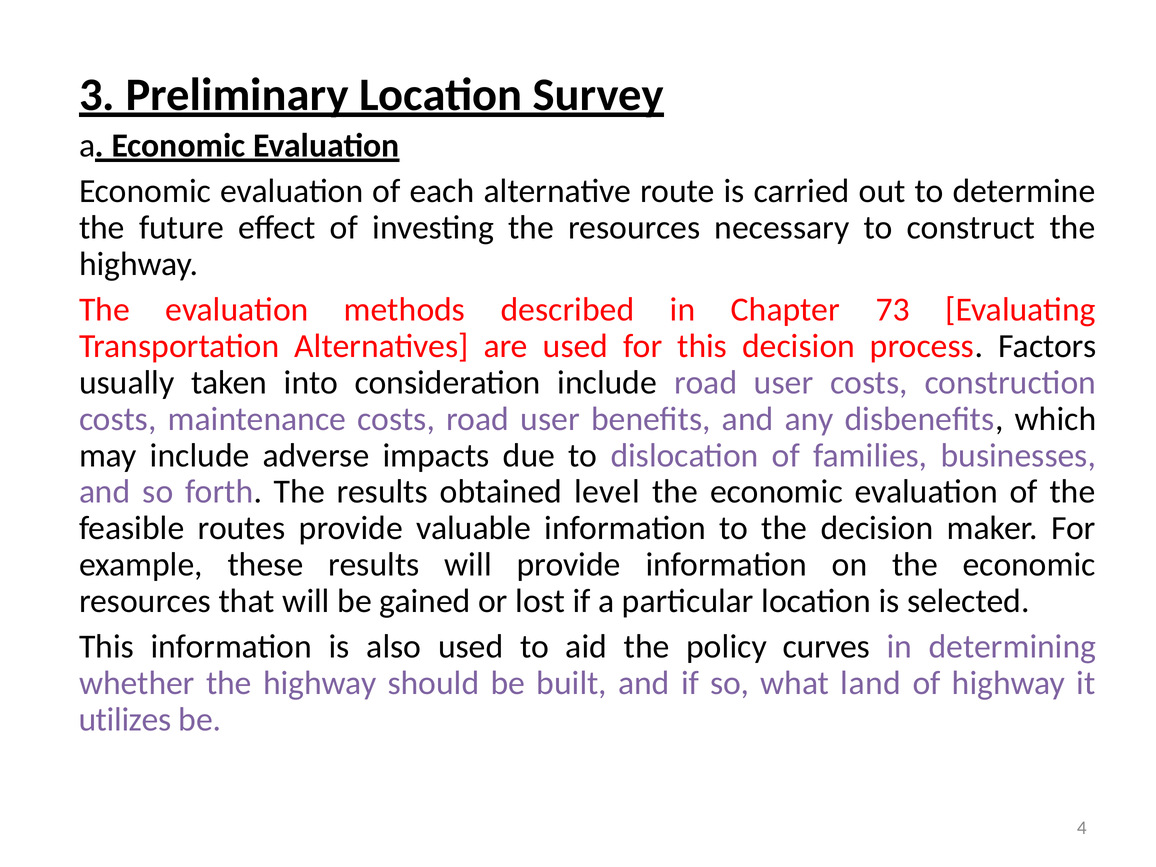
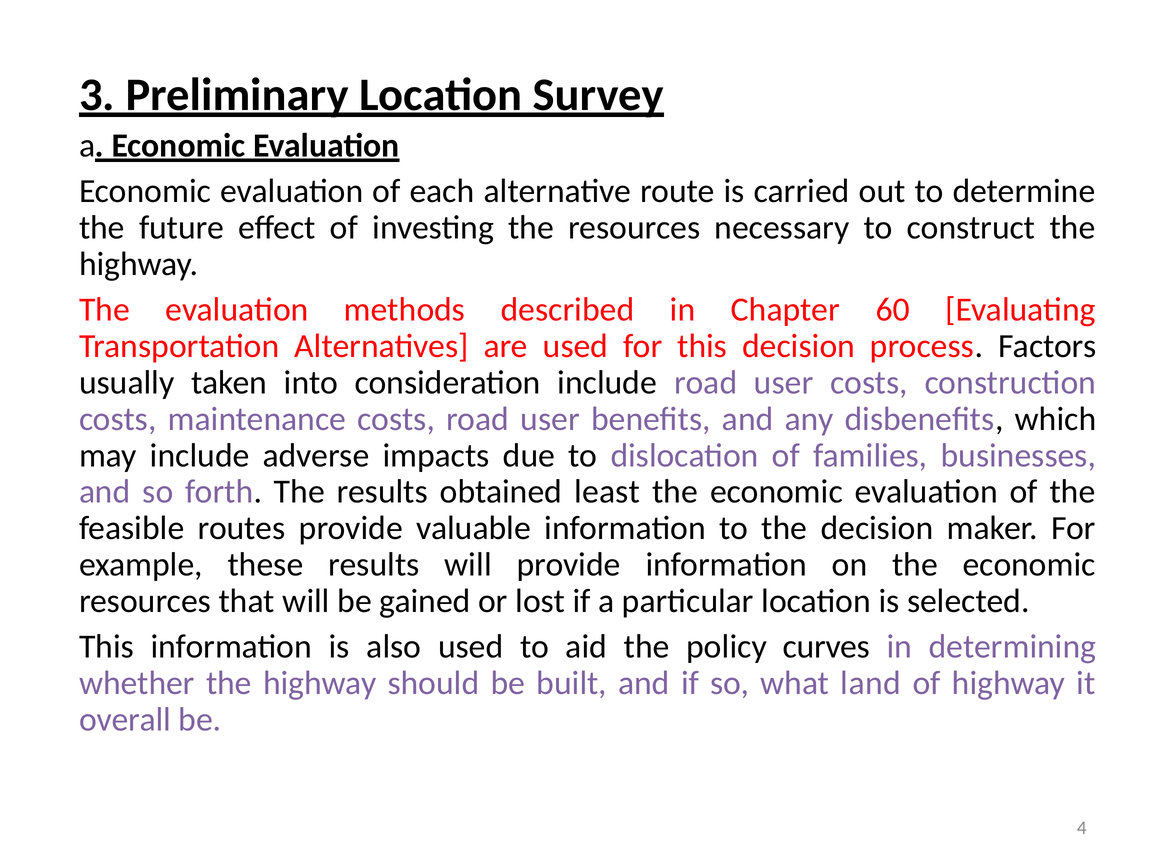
73: 73 -> 60 (893, 310)
level: level -> least (607, 492)
utilizes: utilizes -> overall (125, 720)
